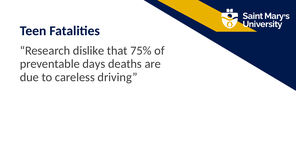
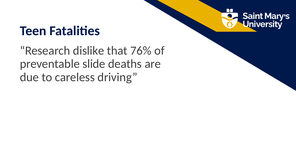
75%: 75% -> 76% (141, 51)
days: days -> slide (94, 64)
